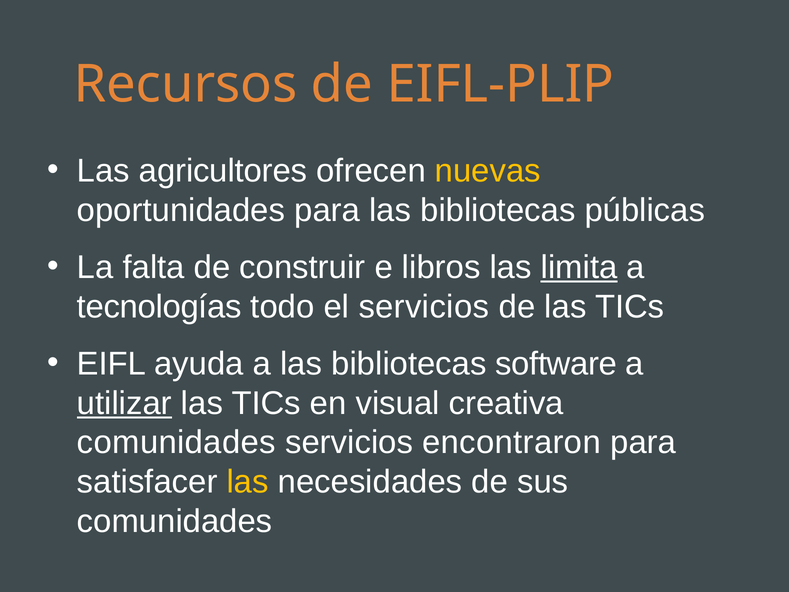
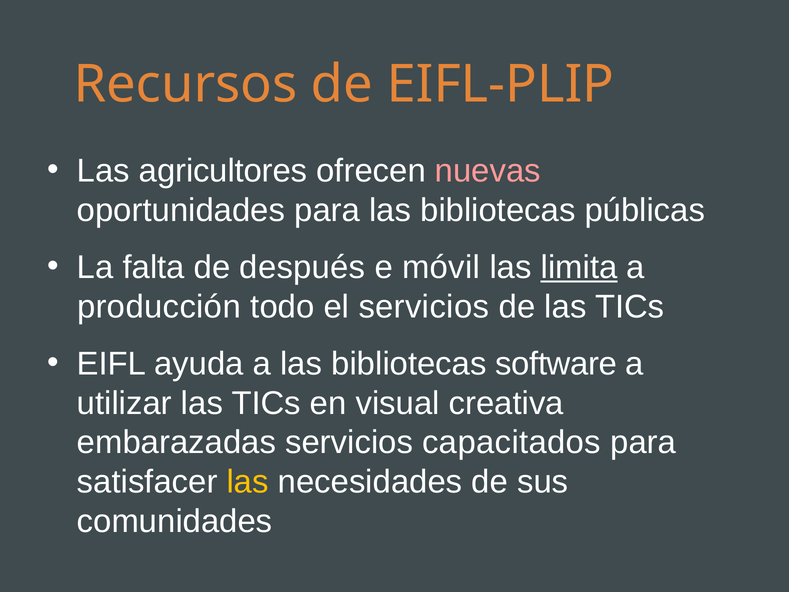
nuevas colour: yellow -> pink (488, 171)
construir: construir -> después (302, 267)
libros: libros -> móvil (441, 267)
tecnologías: tecnologías -> producción (159, 307)
utilizar underline: present -> none (124, 403)
comunidades: comunidades -> embarazadas (176, 442)
encontraron: encontraron -> capacitados (512, 442)
